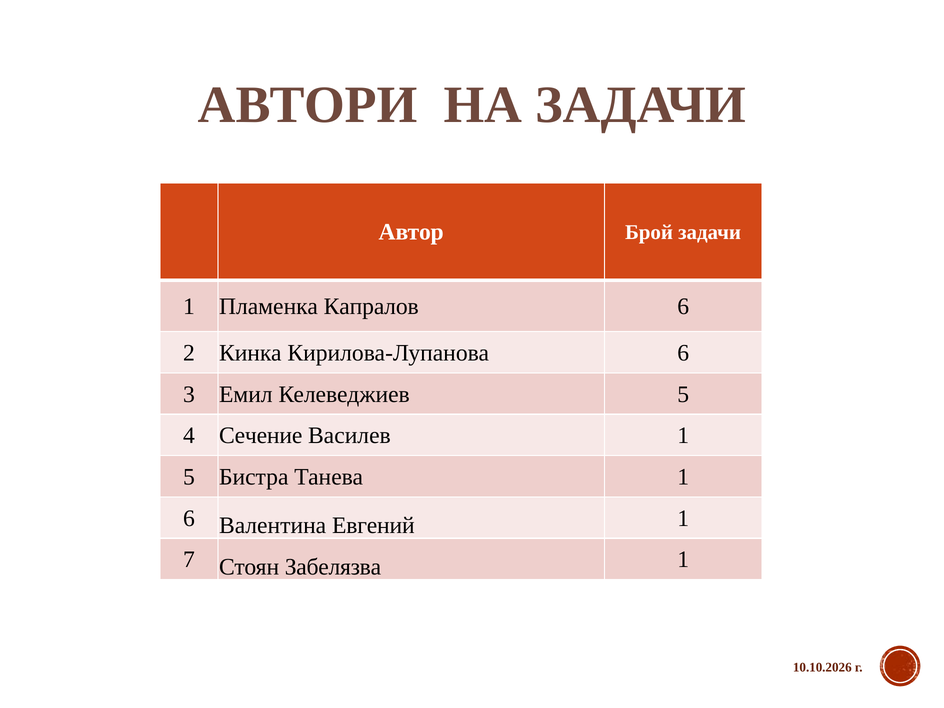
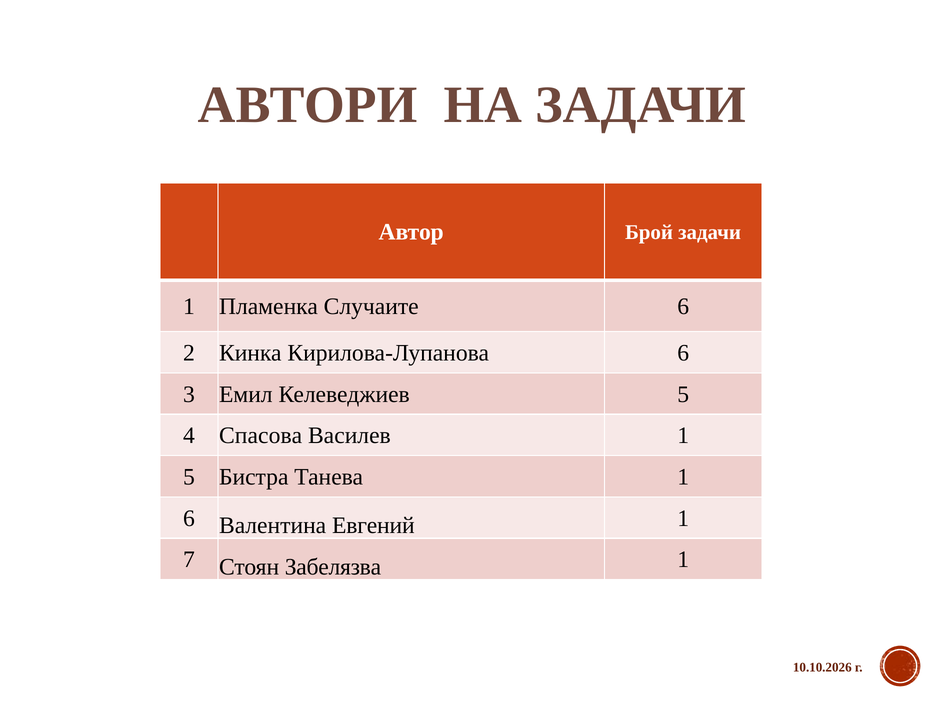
Капралов: Капралов -> Случаите (371, 307)
Сечение: Сечение -> Спасова (261, 436)
